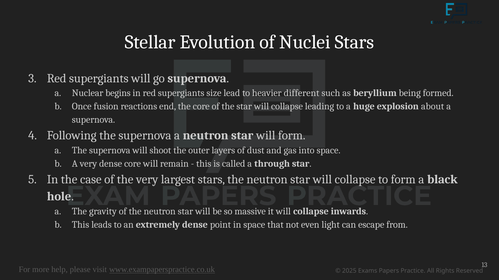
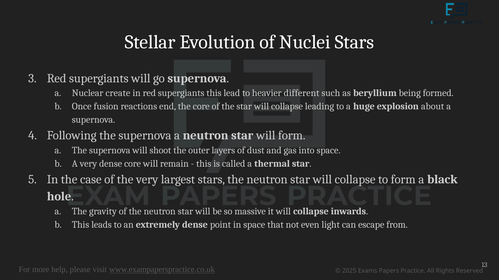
begins: begins -> create (118, 93)
supergiants size: size -> this (214, 93)
through: through -> thermal (272, 164)
